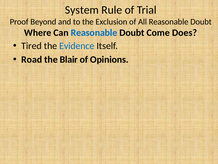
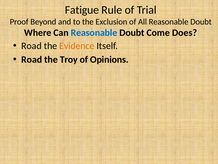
System: System -> Fatigue (82, 10)
Tired: Tired -> Road (31, 46)
Evidence colour: blue -> orange (77, 46)
Blair: Blair -> Troy (69, 59)
